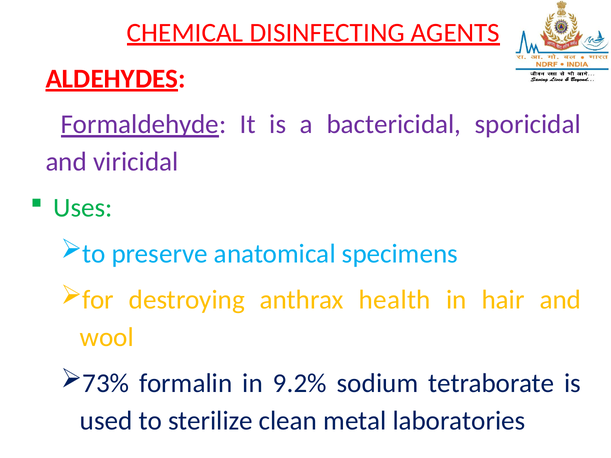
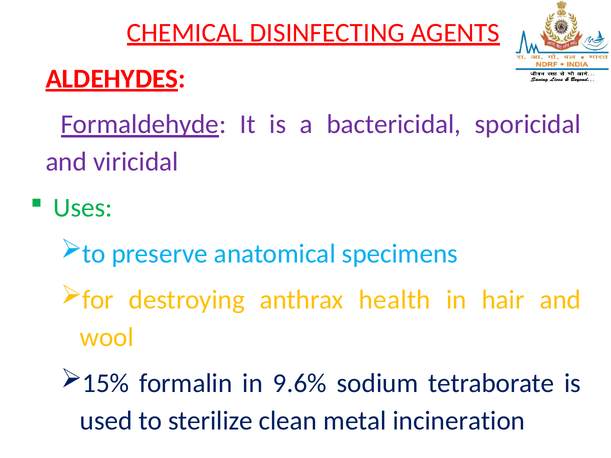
73%: 73% -> 15% (106, 383)
9.2%: 9.2% -> 9.6% (300, 383)
laboratories: laboratories -> incineration (459, 421)
